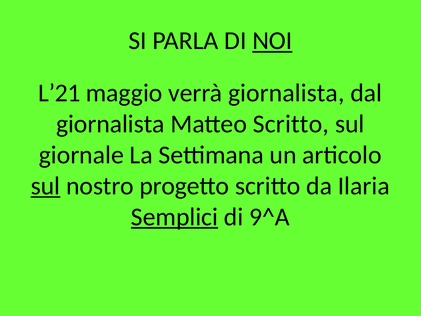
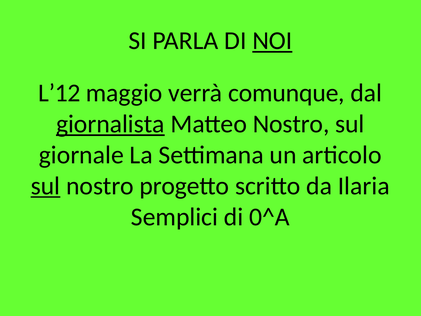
L’21: L’21 -> L’12 (59, 93)
verrà giornalista: giornalista -> comunque (286, 93)
giornalista underline: none -> present (110, 124)
Matteo Scritto: Scritto -> Nostro (291, 124)
Semplici underline: present -> none (174, 217)
9^A: 9^A -> 0^A (269, 217)
